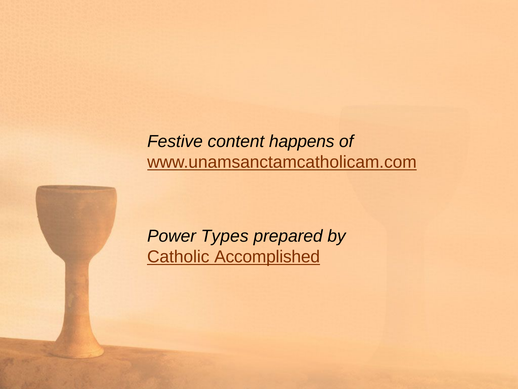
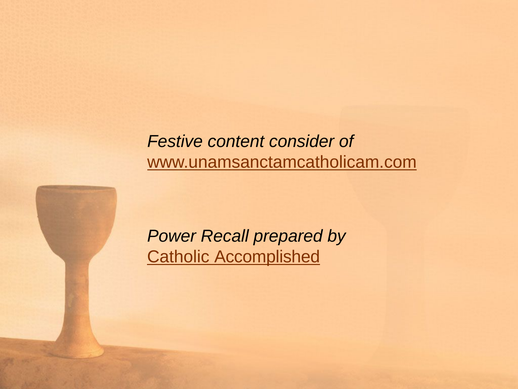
happens: happens -> consider (302, 141)
Types: Types -> Recall (225, 236)
